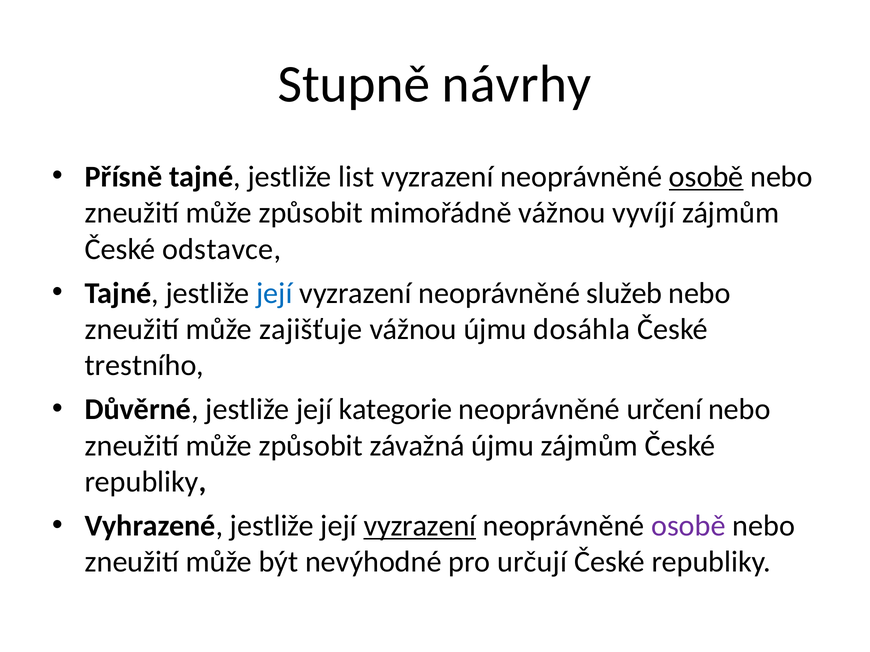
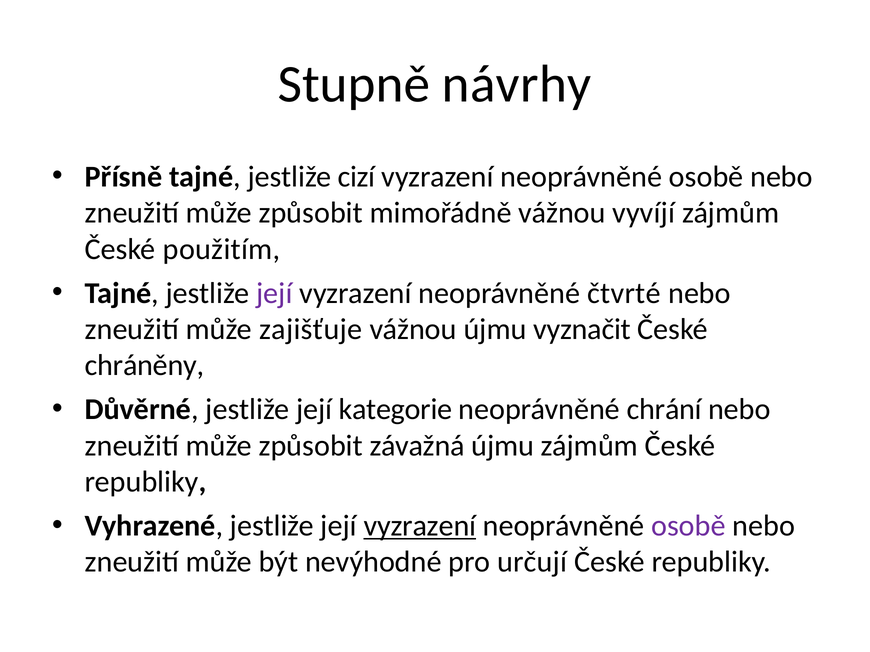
list: list -> cizí (356, 177)
osobě underline: present -> none (706, 177)
odstavce: odstavce -> použitím (222, 249)
její colour: blue -> purple (274, 293)
služeb: služeb -> čtvrté (624, 293)
dosáhla: dosáhla -> vyznačit (582, 330)
trestního: trestního -> chráněny (145, 366)
určení: určení -> chrání (664, 410)
